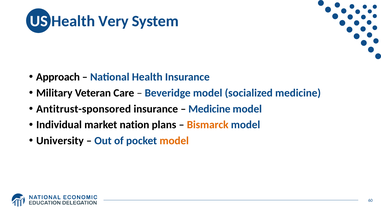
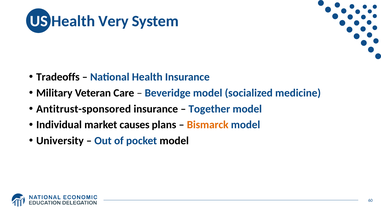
Approach: Approach -> Tradeoffs (58, 77)
Medicine: Medicine -> Together (209, 109)
nation: nation -> causes (135, 125)
model colour: orange -> black (174, 141)
